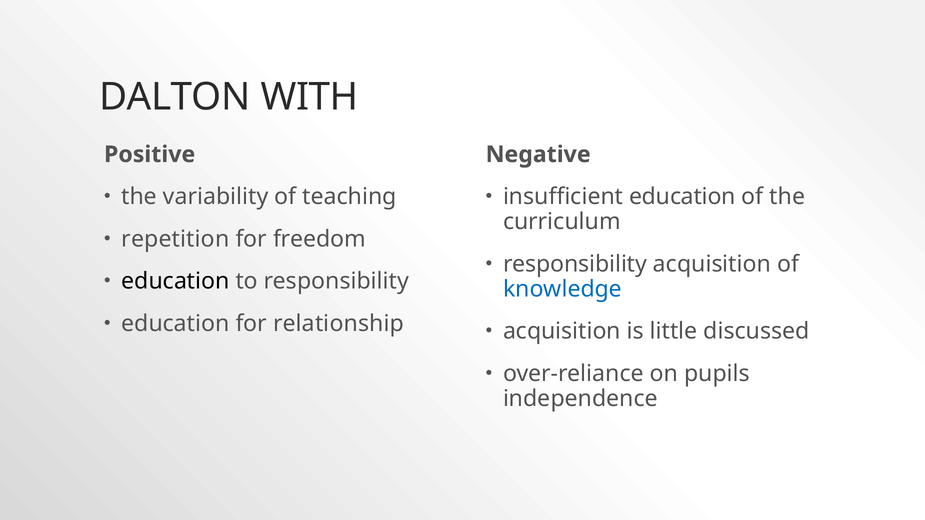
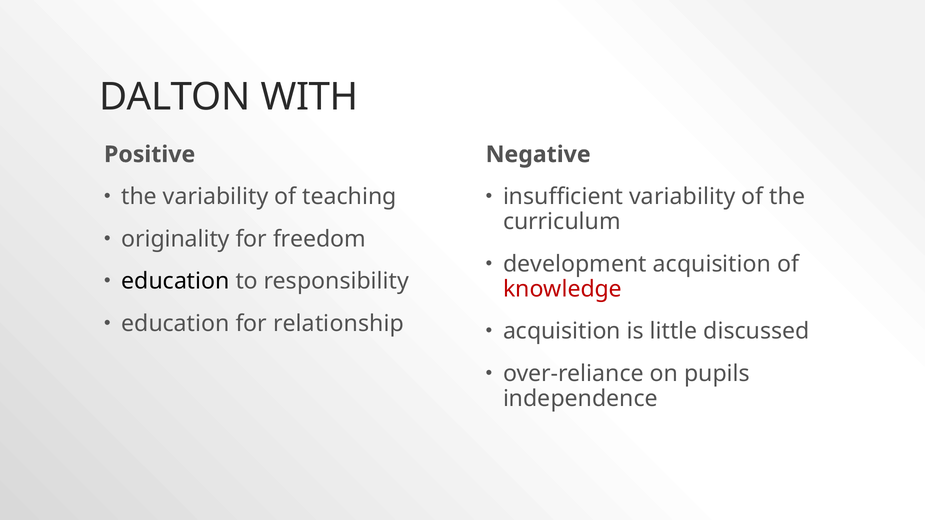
insufficient education: education -> variability (682, 197)
repetition: repetition -> originality (175, 239)
responsibility: responsibility -> development (575, 264)
knowledge colour: blue -> red (562, 289)
